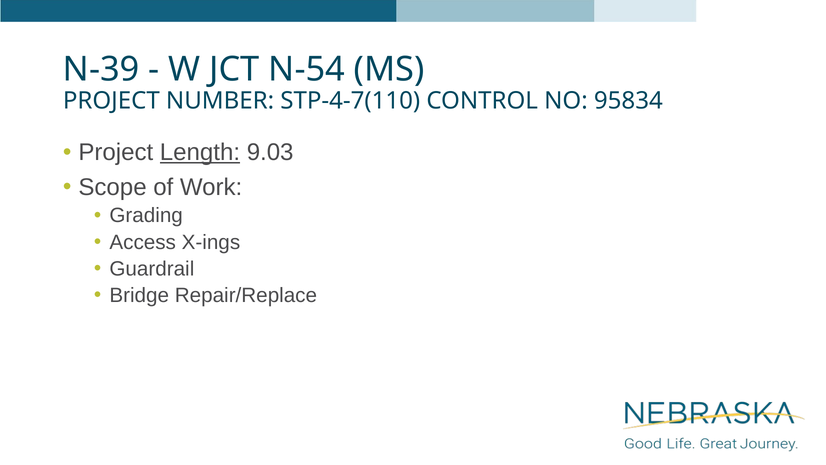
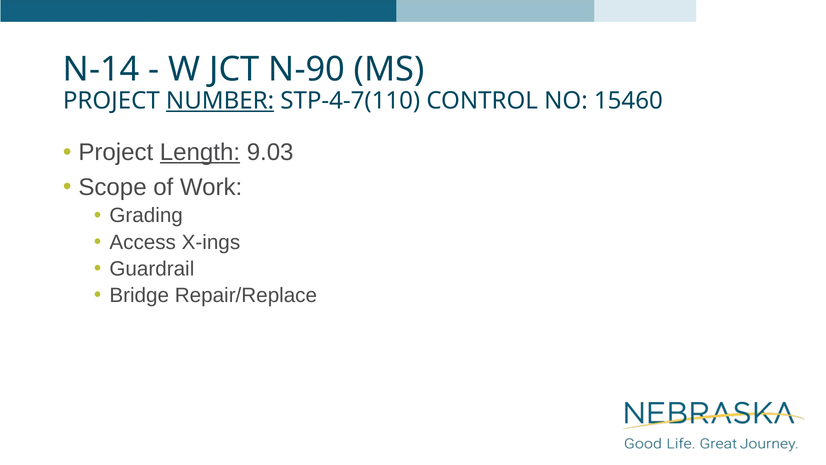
N-39: N-39 -> N-14 (101, 69)
N-54: N-54 -> N-90 (307, 69)
NUMBER underline: none -> present (220, 101)
95834: 95834 -> 15460 (628, 101)
